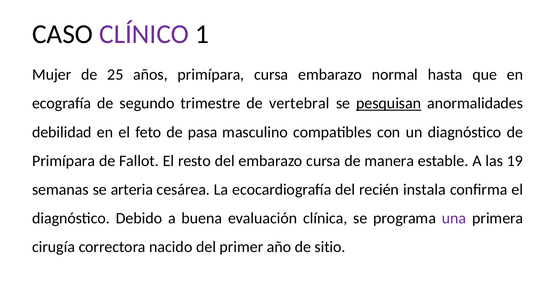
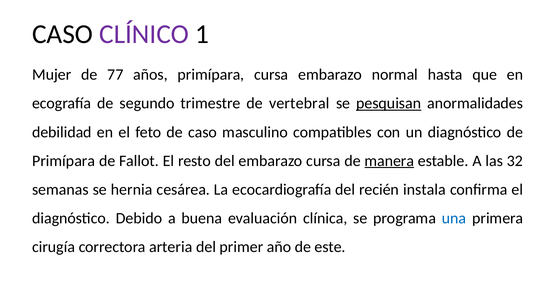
25: 25 -> 77 (115, 75)
de pasa: pasa -> caso (203, 132)
manera underline: none -> present (389, 161)
19: 19 -> 32 (515, 161)
arteria: arteria -> hernia (132, 189)
una colour: purple -> blue (454, 218)
nacido: nacido -> arteria (171, 247)
sitio: sitio -> este (330, 247)
